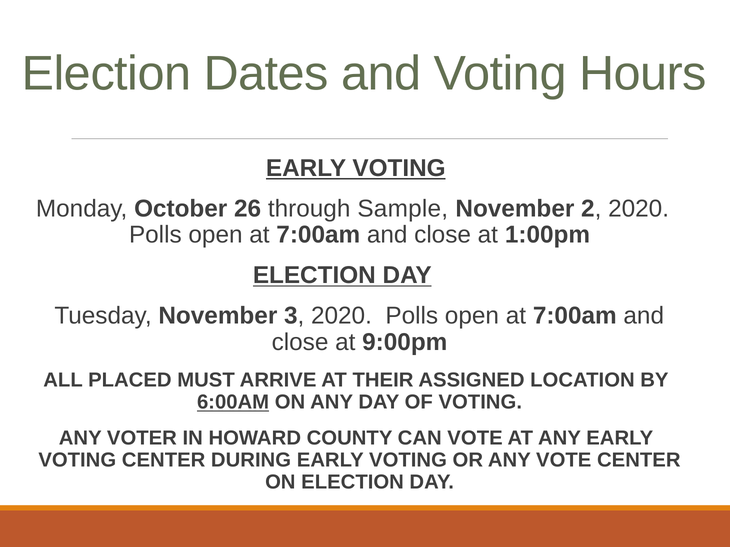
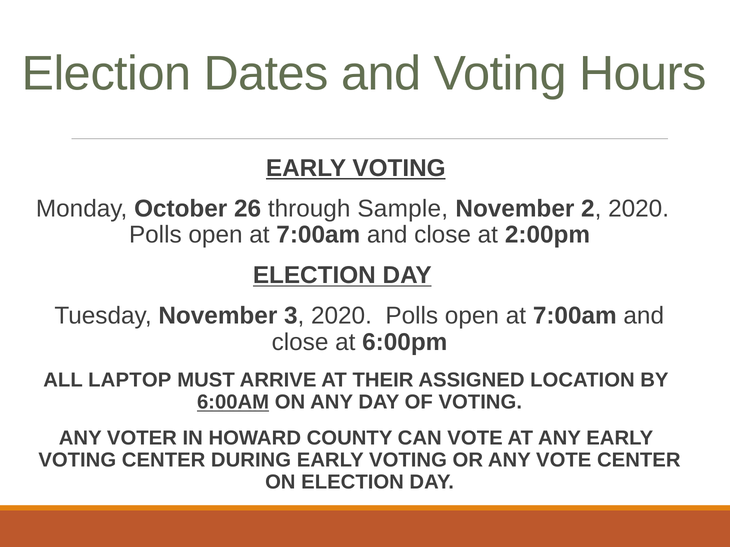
1:00pm: 1:00pm -> 2:00pm (547, 235)
9:00pm: 9:00pm -> 6:00pm (405, 342)
PLACED: PLACED -> LAPTOP (130, 381)
